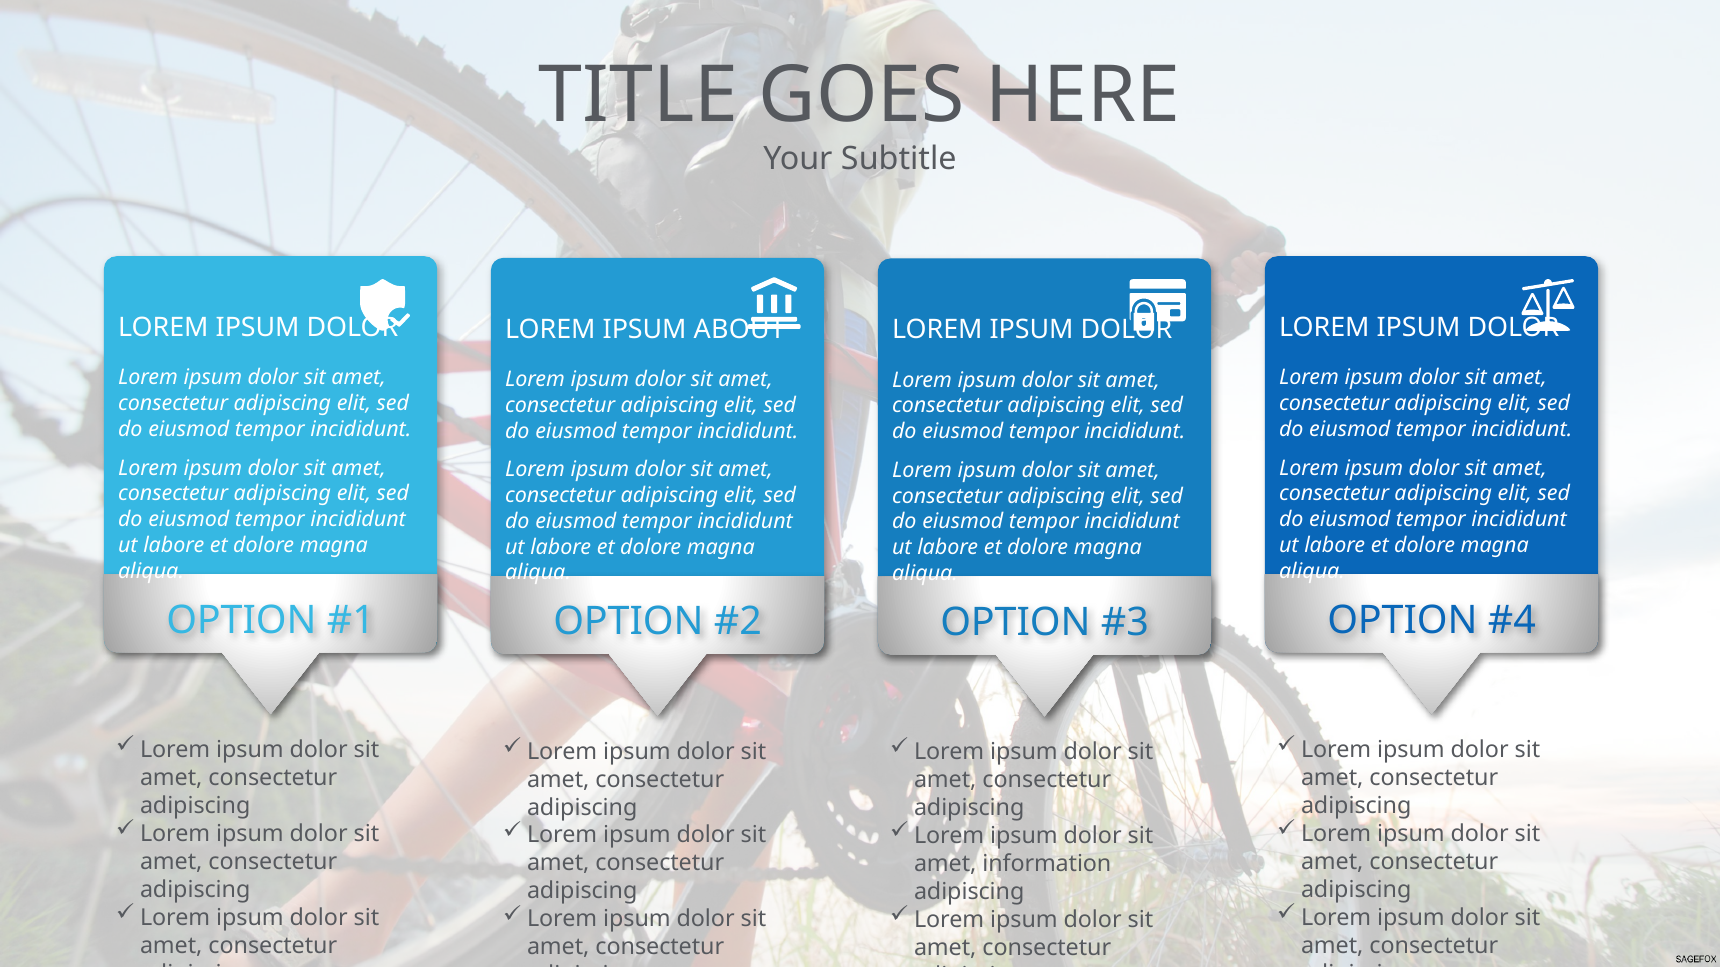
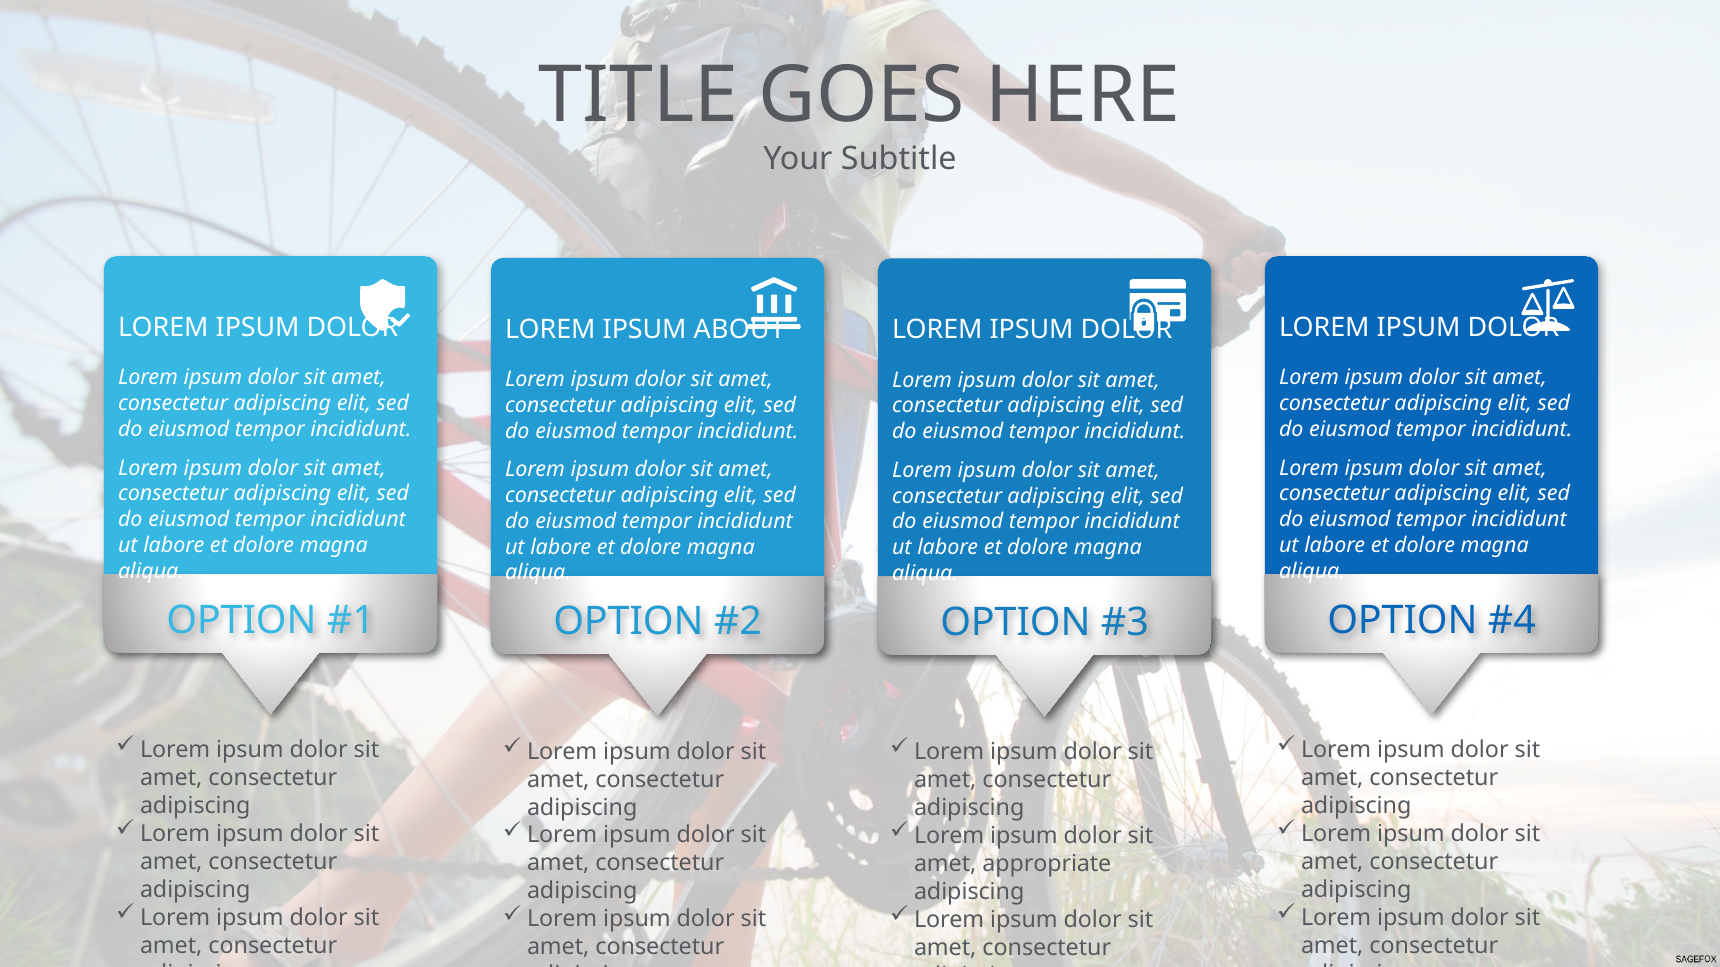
information: information -> appropriate (1047, 864)
